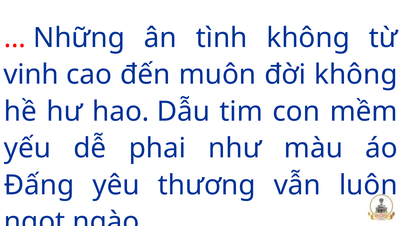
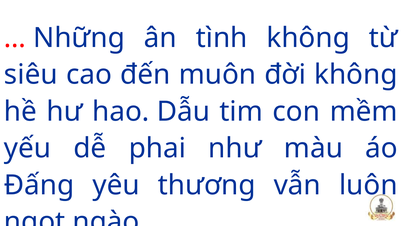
vinh: vinh -> siêu (31, 75)
